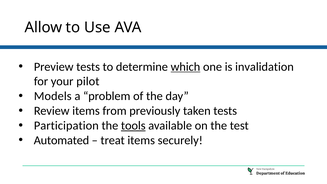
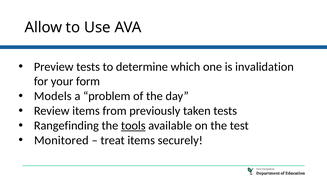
which underline: present -> none (185, 67)
pilot: pilot -> form (88, 81)
Participation: Participation -> Rangefinding (66, 126)
Automated: Automated -> Monitored (61, 140)
